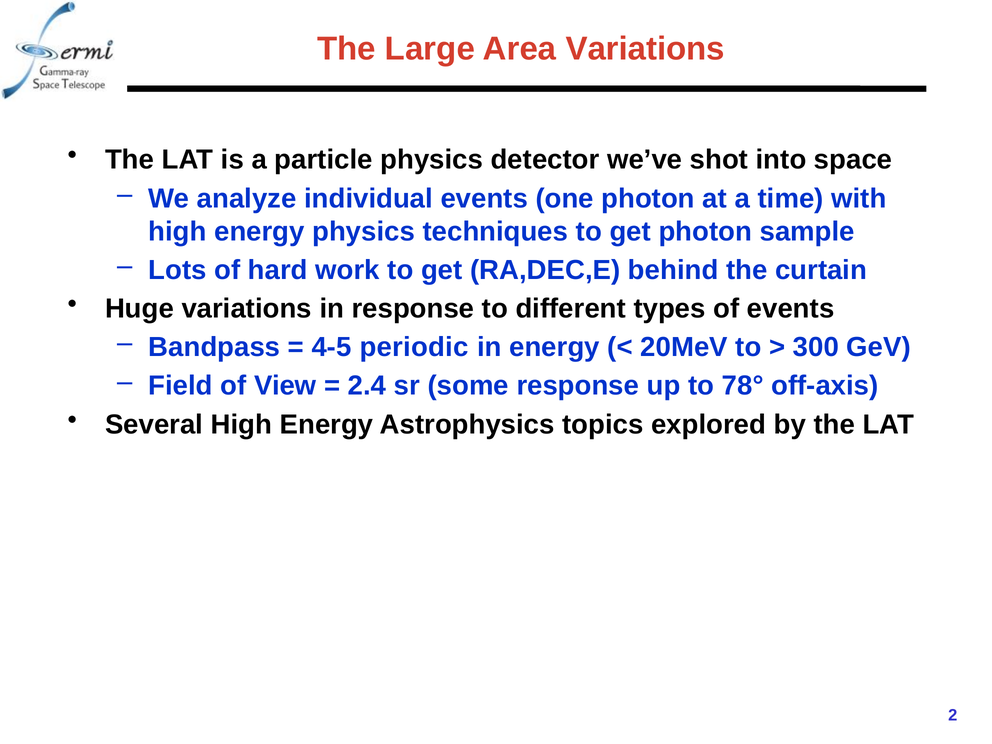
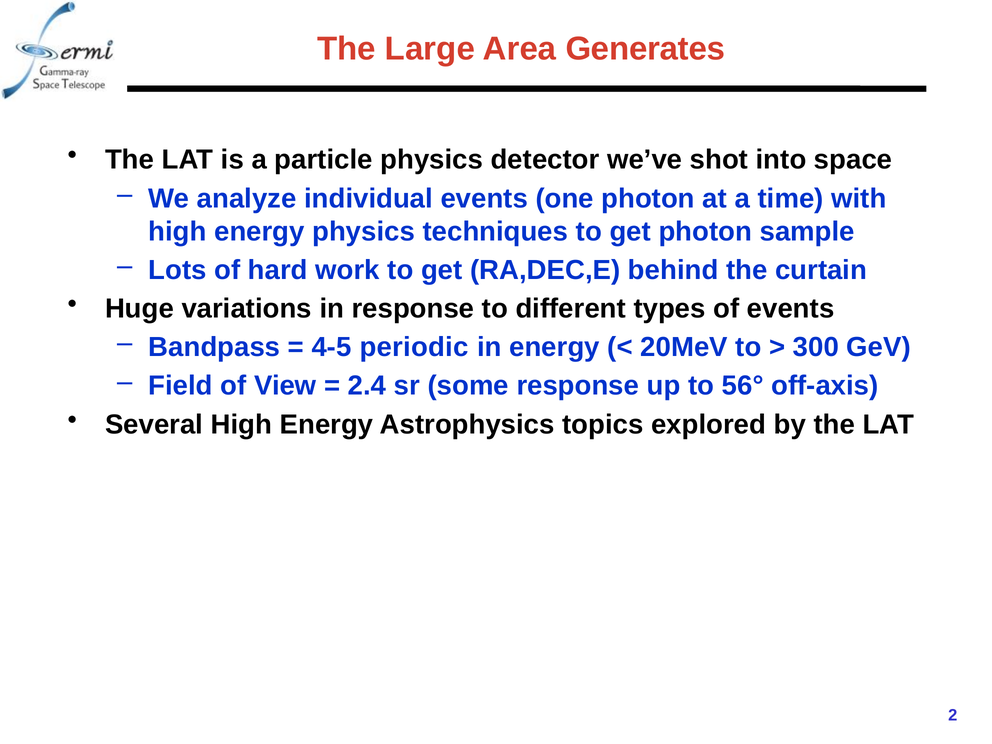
Area Variations: Variations -> Generates (645, 49)
78°: 78° -> 56° (743, 386)
